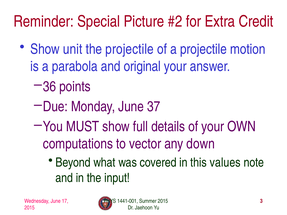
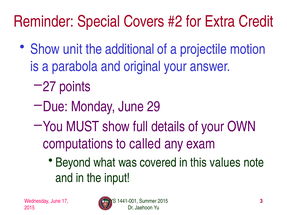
Picture: Picture -> Covers (144, 21)
the projectile: projectile -> additional (130, 49)
36: 36 -> 27 (49, 87)
37: 37 -> 29 (154, 107)
vector: vector -> called (145, 144)
down: down -> exam (201, 144)
